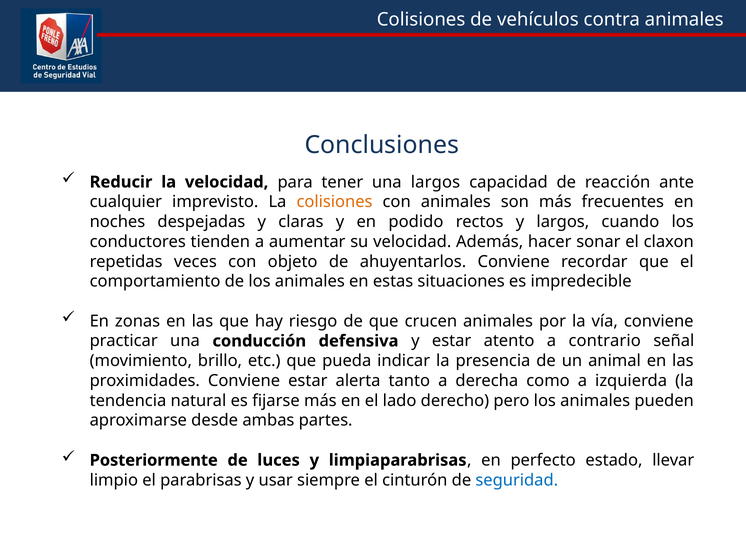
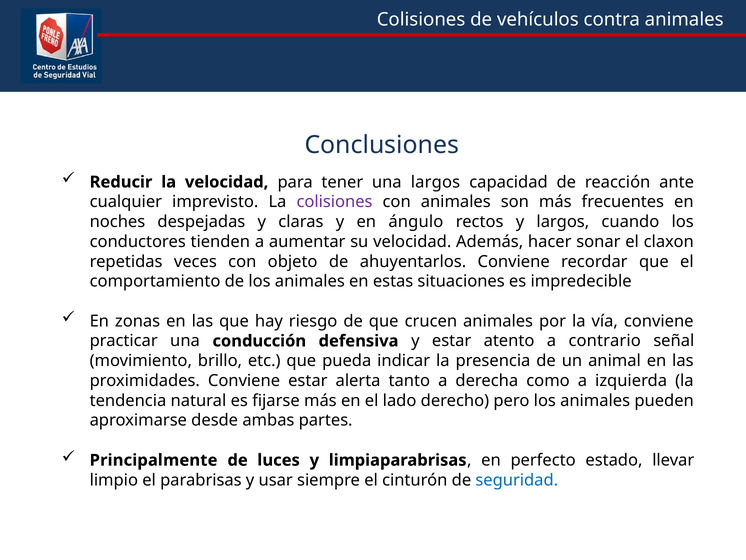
colisiones colour: orange -> purple (335, 202)
podido: podido -> ángulo (416, 222)
Posteriormente: Posteriormente -> Principalmente (154, 460)
